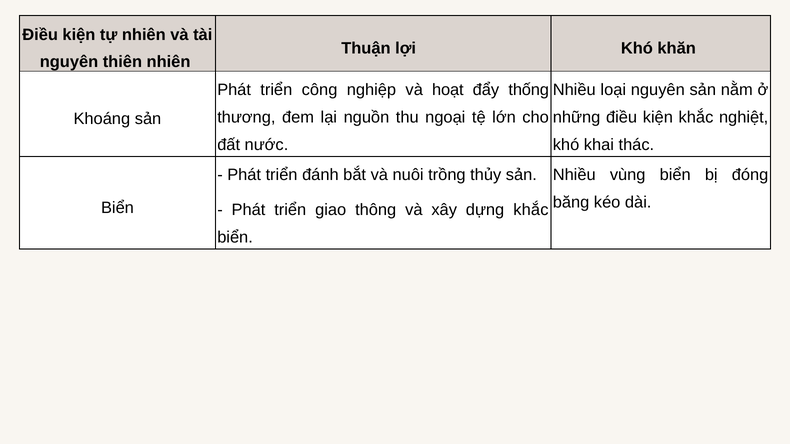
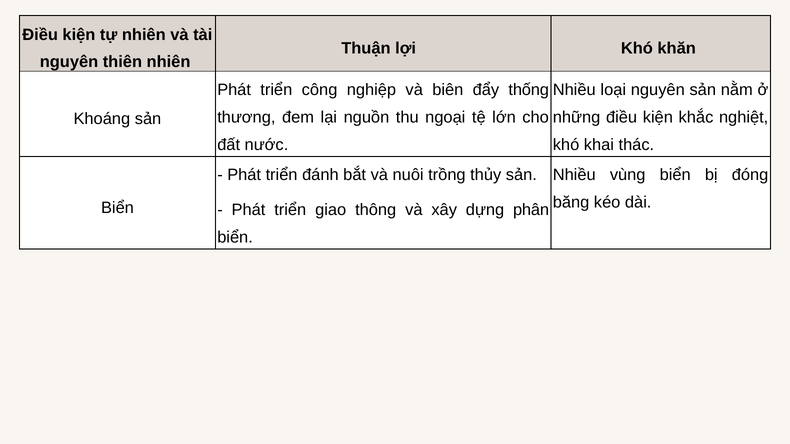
hoạt: hoạt -> biên (448, 90)
dựng khắc: khắc -> phân (531, 210)
